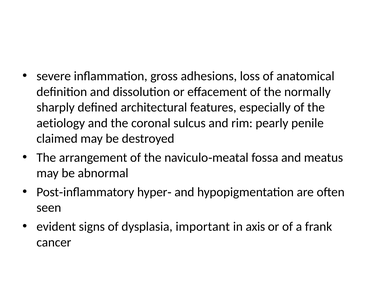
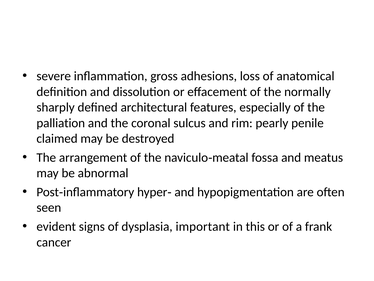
aetiology: aetiology -> palliation (61, 123)
axis: axis -> this (255, 226)
